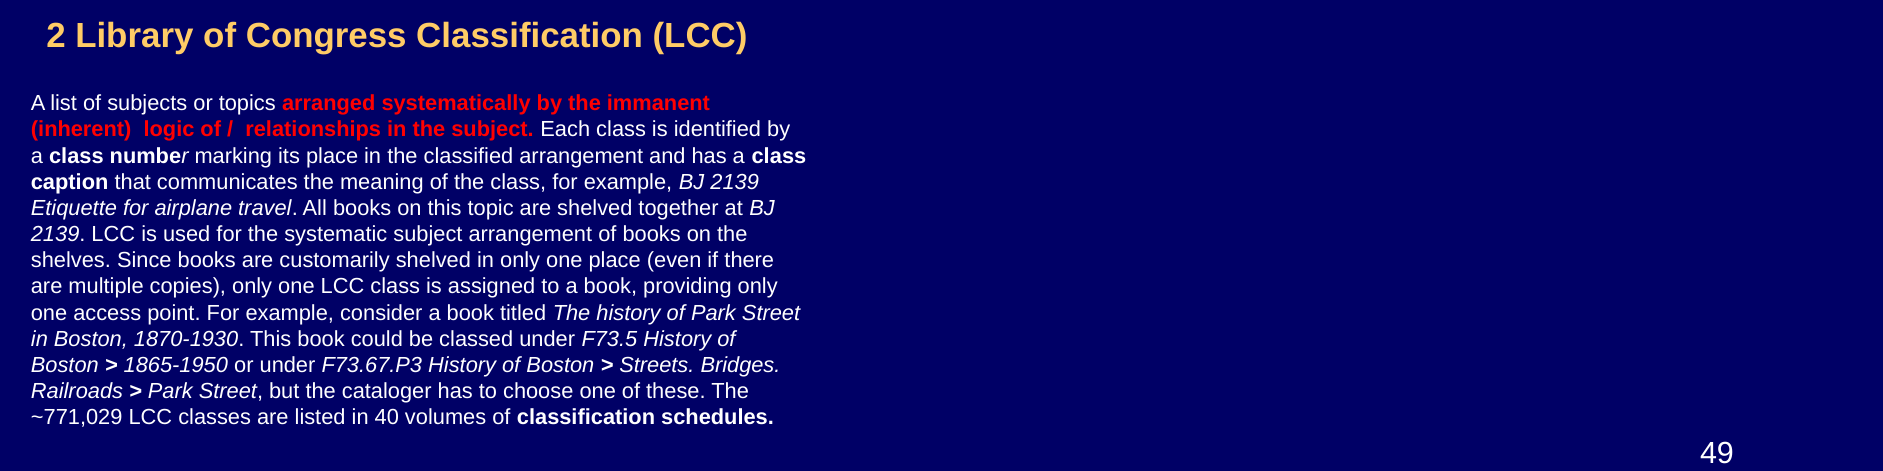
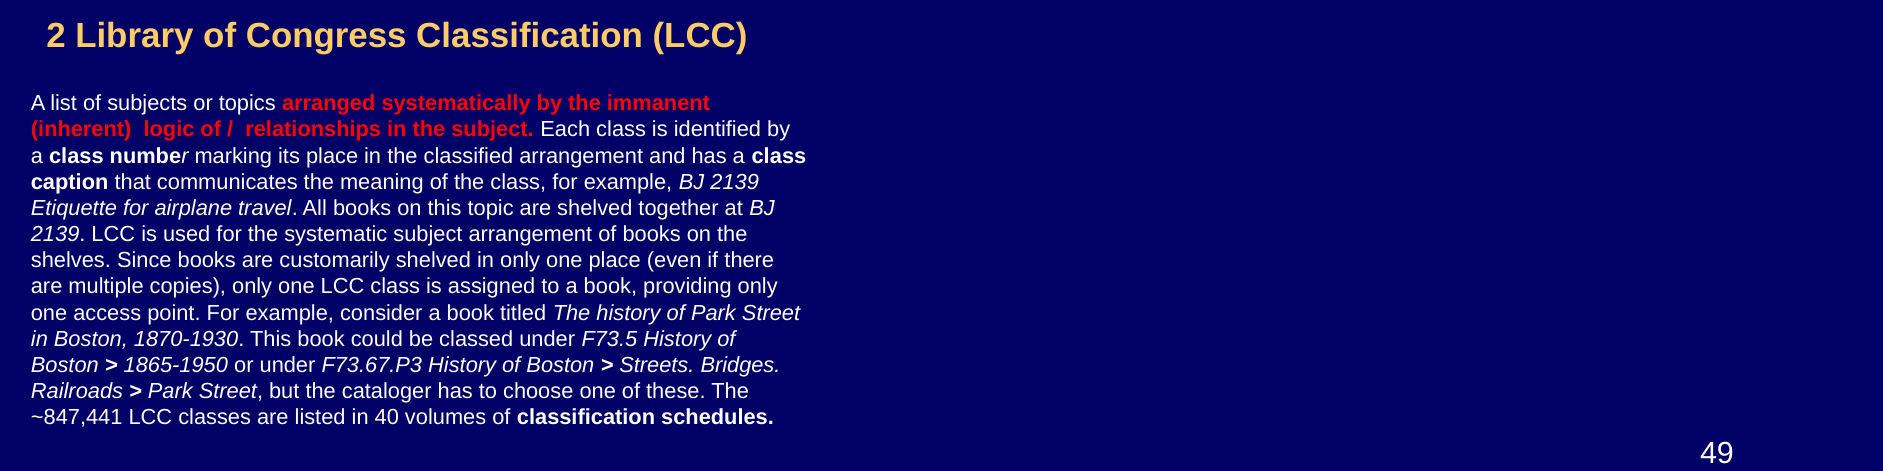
~771,029: ~771,029 -> ~847,441 (77, 417)
